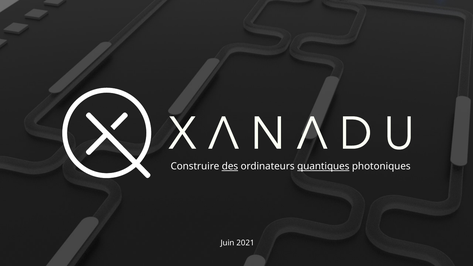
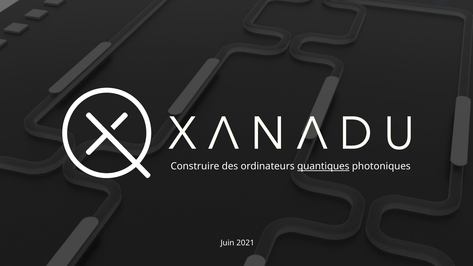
des underline: present -> none (230, 166)
